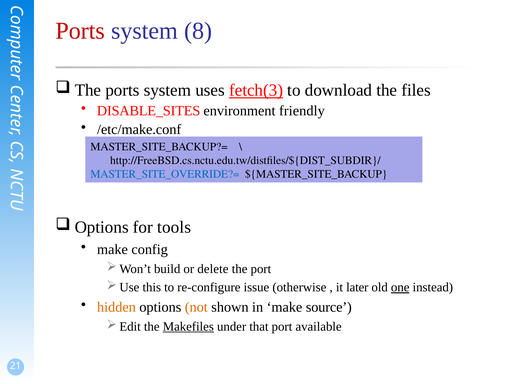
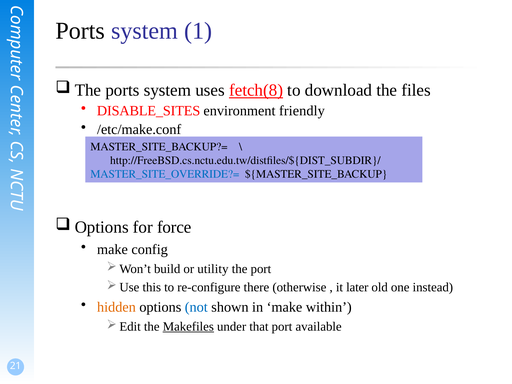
Ports colour: red -> black (80, 31)
8: 8 -> 1 (198, 31)
fetch(3: fetch(3 -> fetch(8 (256, 90)
tools: tools -> force (174, 227)
delete: delete -> utility (213, 269)
issue: issue -> there (256, 287)
one underline: present -> none (400, 287)
not colour: orange -> blue (196, 307)
source: source -> within (329, 307)
